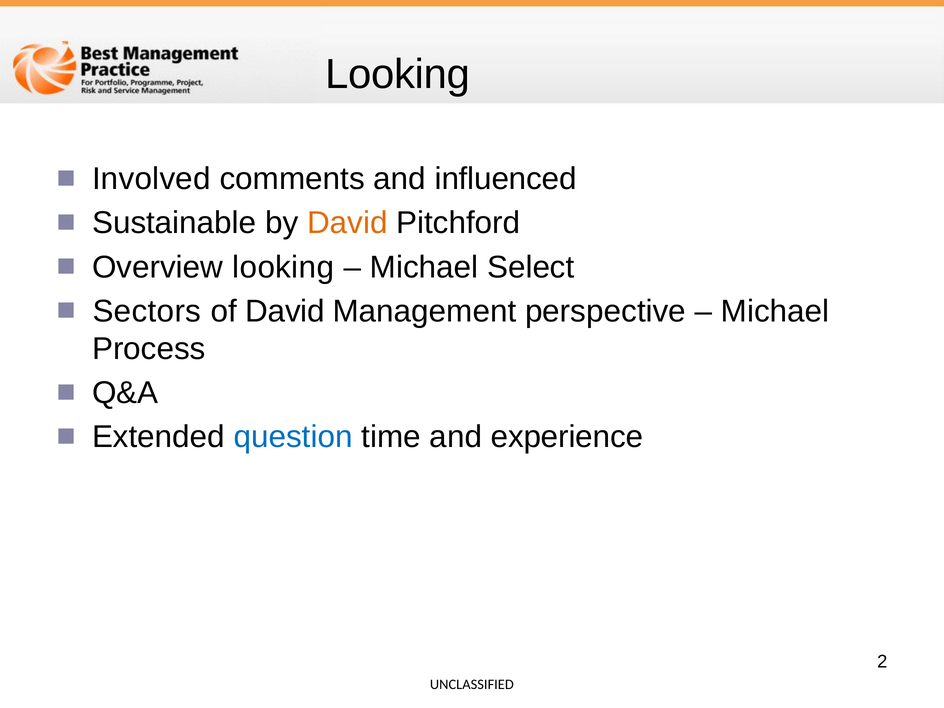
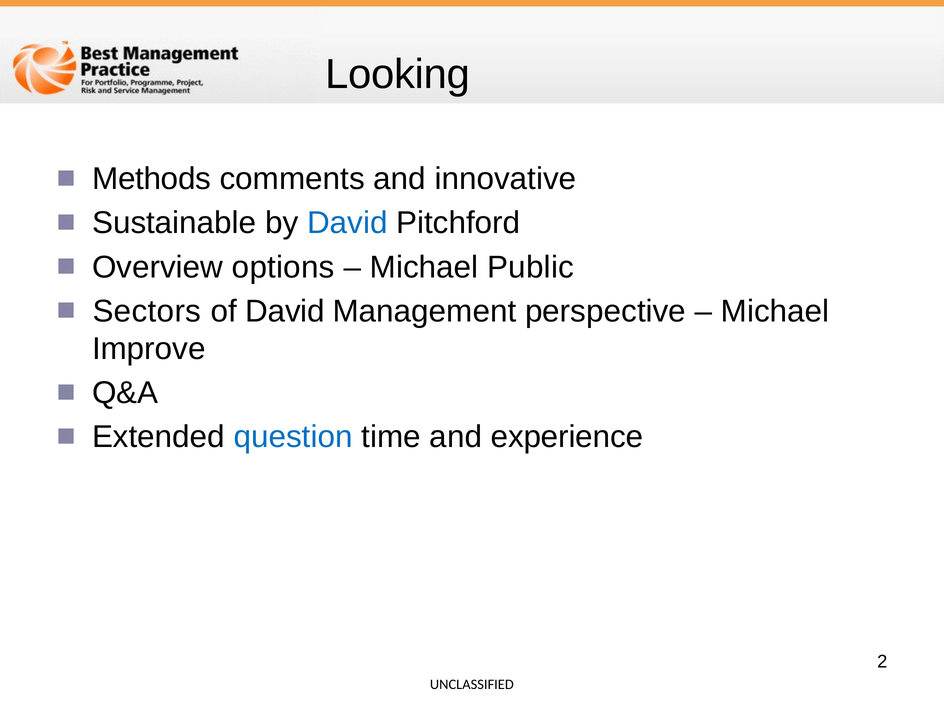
Involved: Involved -> Methods (152, 179)
influenced: influenced -> innovative (506, 179)
David colour: orange -> blue (347, 223)
Overview looking: looking -> options (283, 267)
Select: Select -> Public (531, 267)
Process: Process -> Improve (149, 349)
